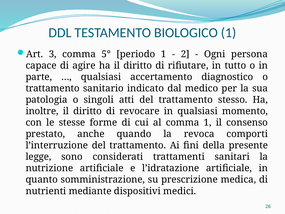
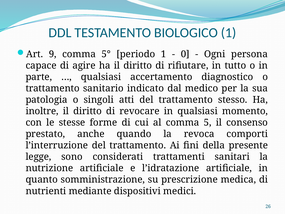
3: 3 -> 9 (53, 54)
2: 2 -> 0 (185, 54)
comma 1: 1 -> 5 (208, 122)
